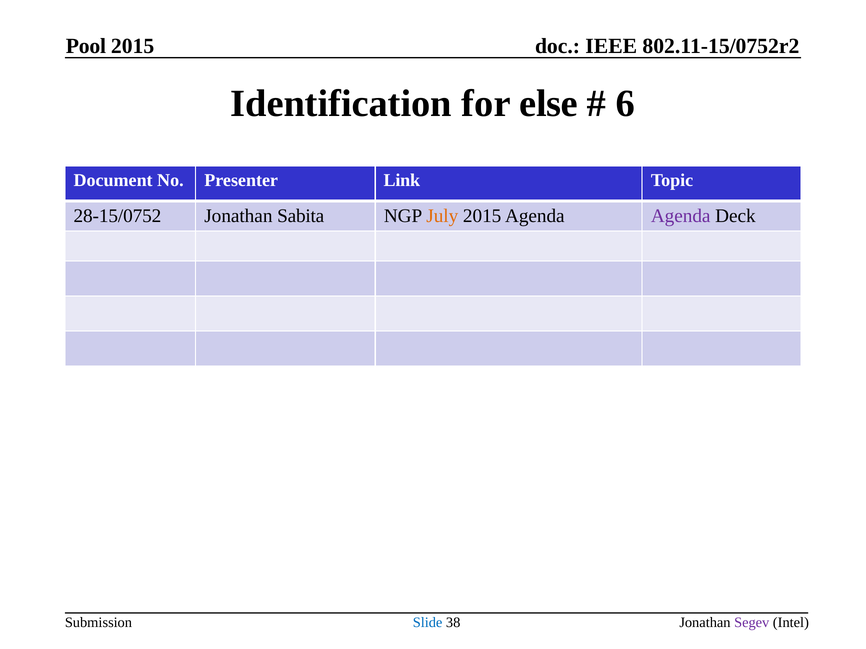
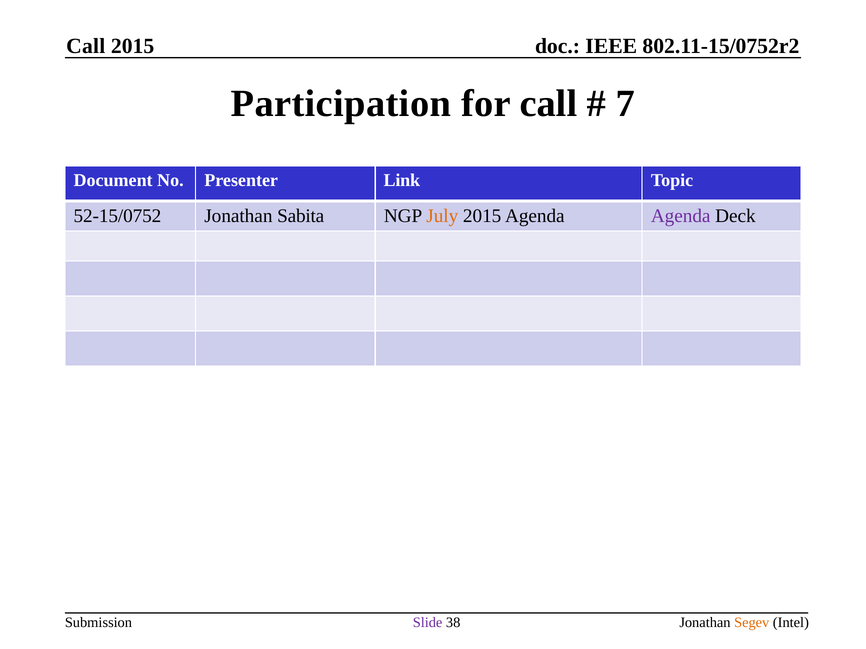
Pool: Pool -> Call (86, 46)
Identification: Identification -> Participation (341, 104)
for else: else -> call (548, 104)
6: 6 -> 7 (625, 104)
28-15/0752: 28-15/0752 -> 52-15/0752 (117, 216)
Slide colour: blue -> purple (428, 623)
Segev colour: purple -> orange (752, 623)
